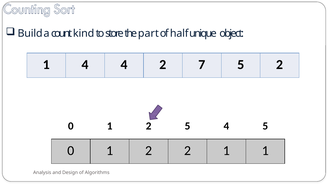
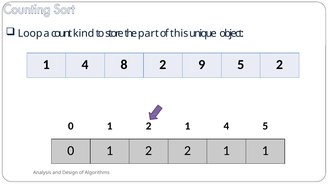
Build: Build -> Loop (30, 34)
half: half -> this (179, 34)
4 4: 4 -> 8 (124, 65)
7: 7 -> 9 (202, 65)
1 2 5: 5 -> 1 (187, 126)
